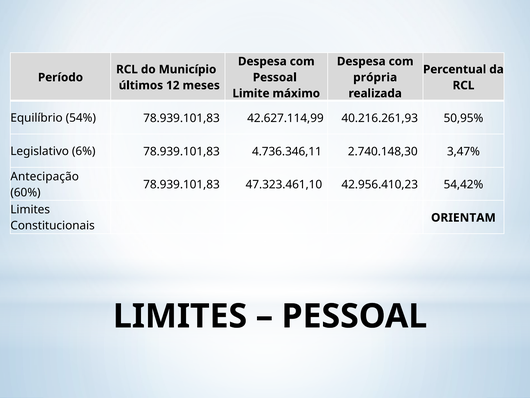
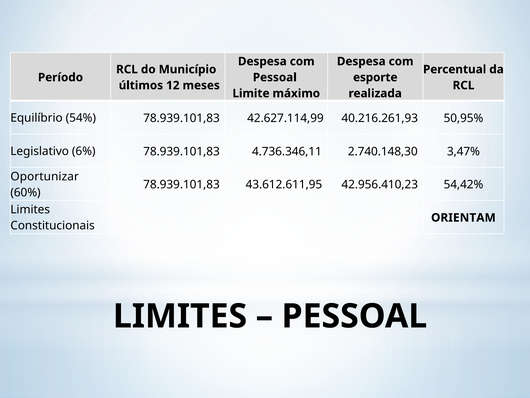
própria: própria -> esporte (375, 77)
Antecipação: Antecipação -> Oportunizar (45, 176)
47.323.461,10: 47.323.461,10 -> 43.612.611,95 (284, 185)
